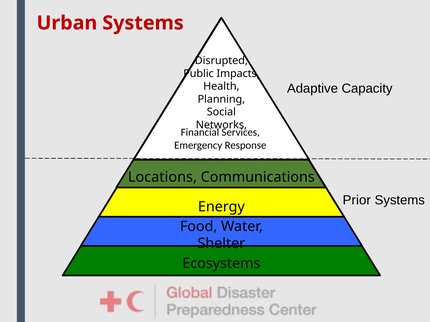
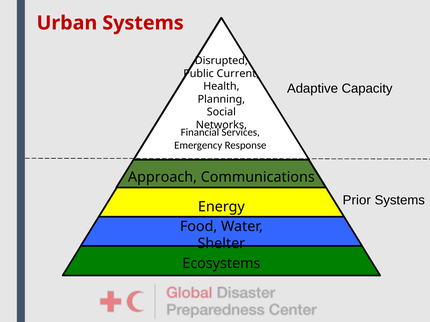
Impacts: Impacts -> Current (238, 74)
Locations: Locations -> Approach (162, 177)
